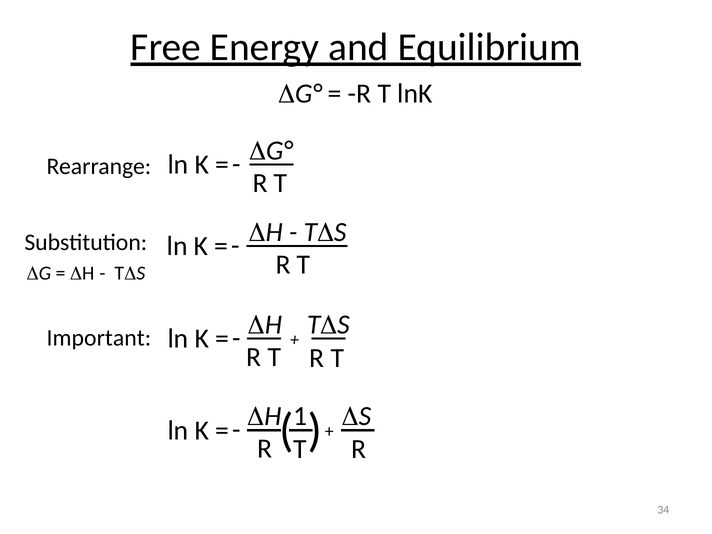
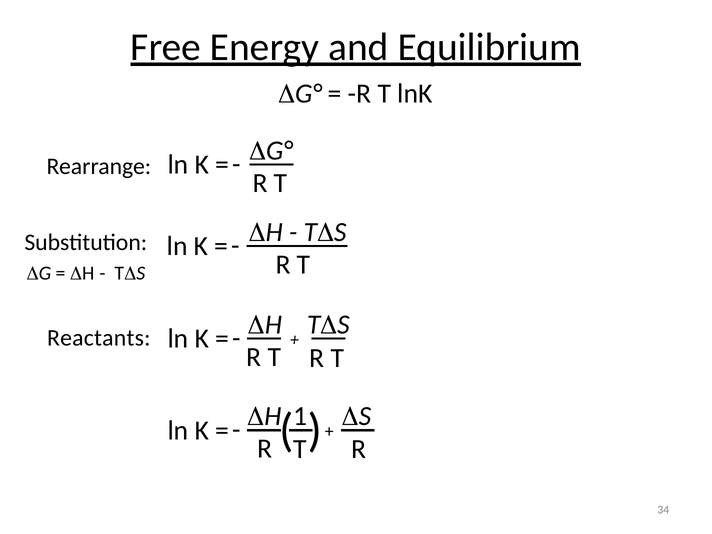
Important: Important -> Reactants (99, 338)
